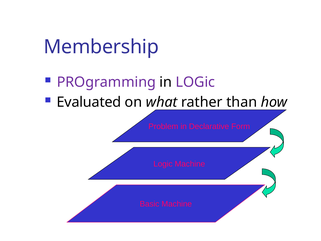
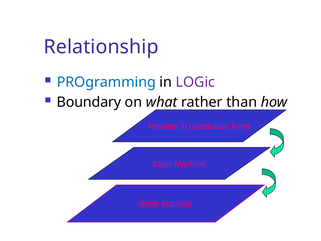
Membership: Membership -> Relationship (101, 47)
PROgramming colour: purple -> blue (106, 82)
Evaluated: Evaluated -> Boundary (89, 102)
